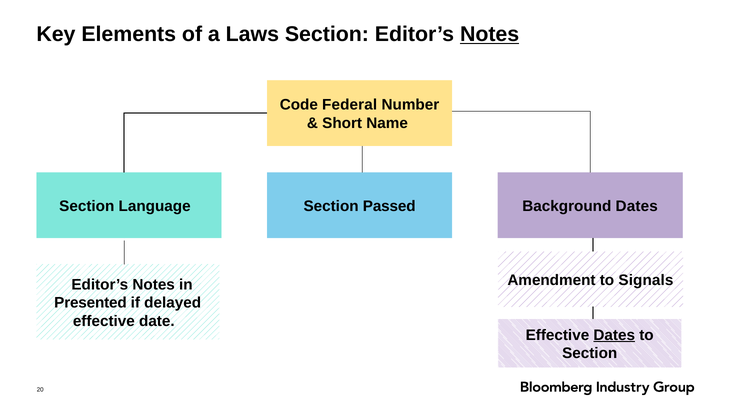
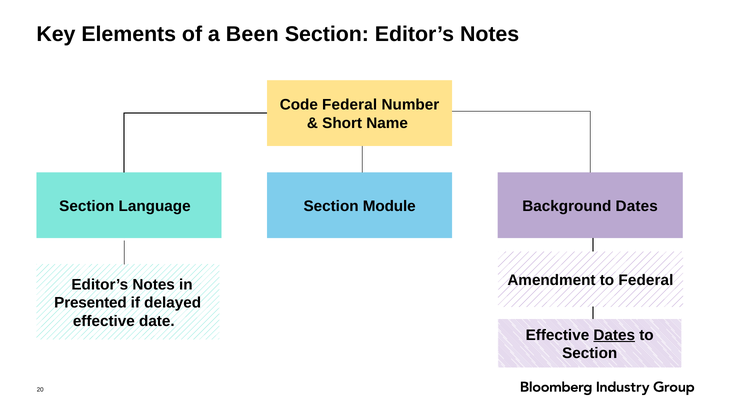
Laws: Laws -> Been (252, 34)
Notes underline: present -> none (490, 34)
Passed: Passed -> Module (389, 207)
to Signals: Signals -> Federal (646, 281)
